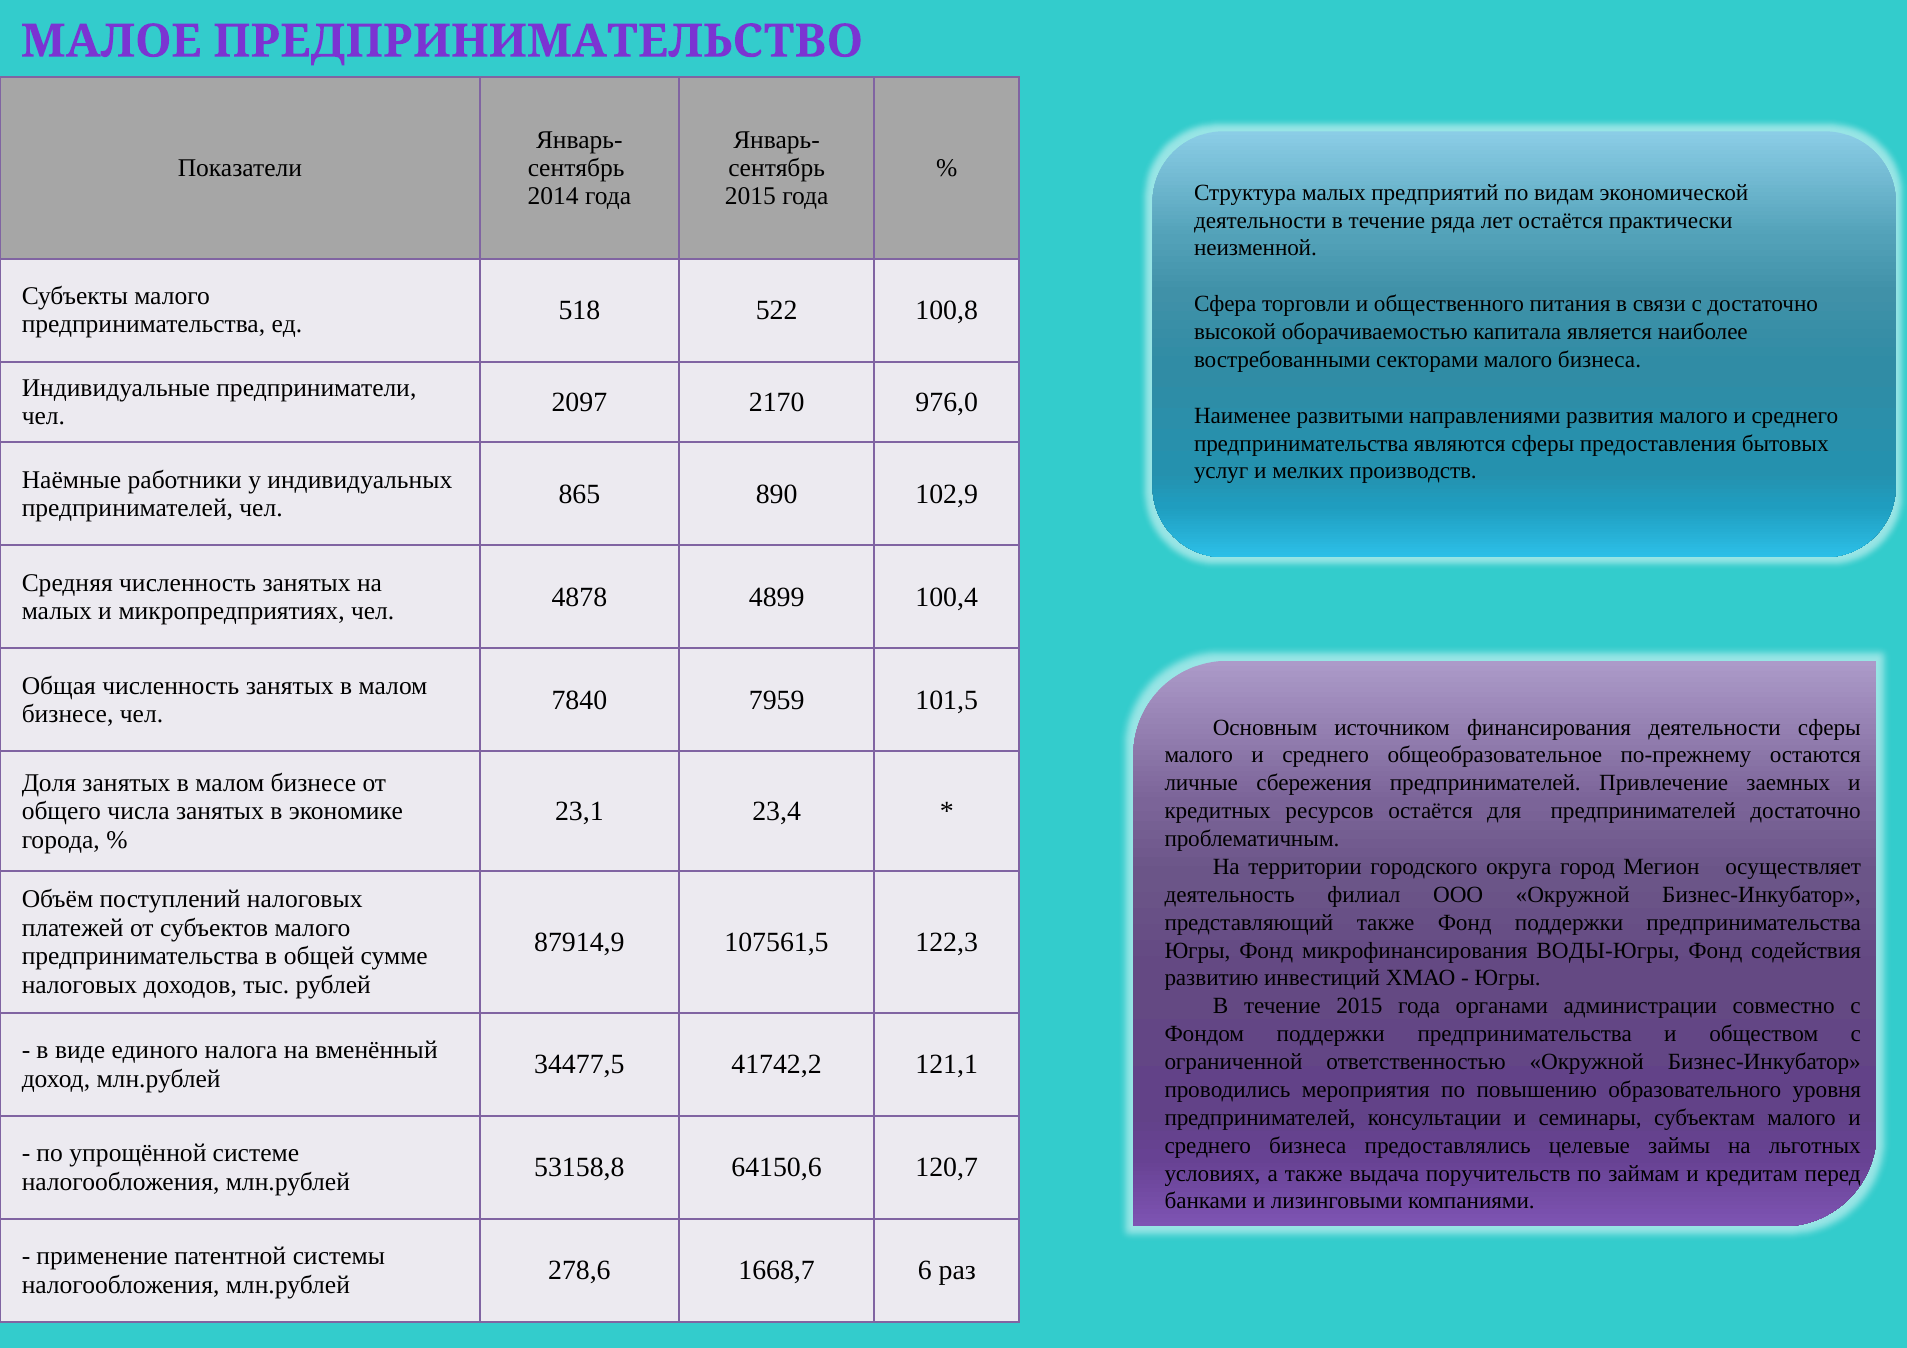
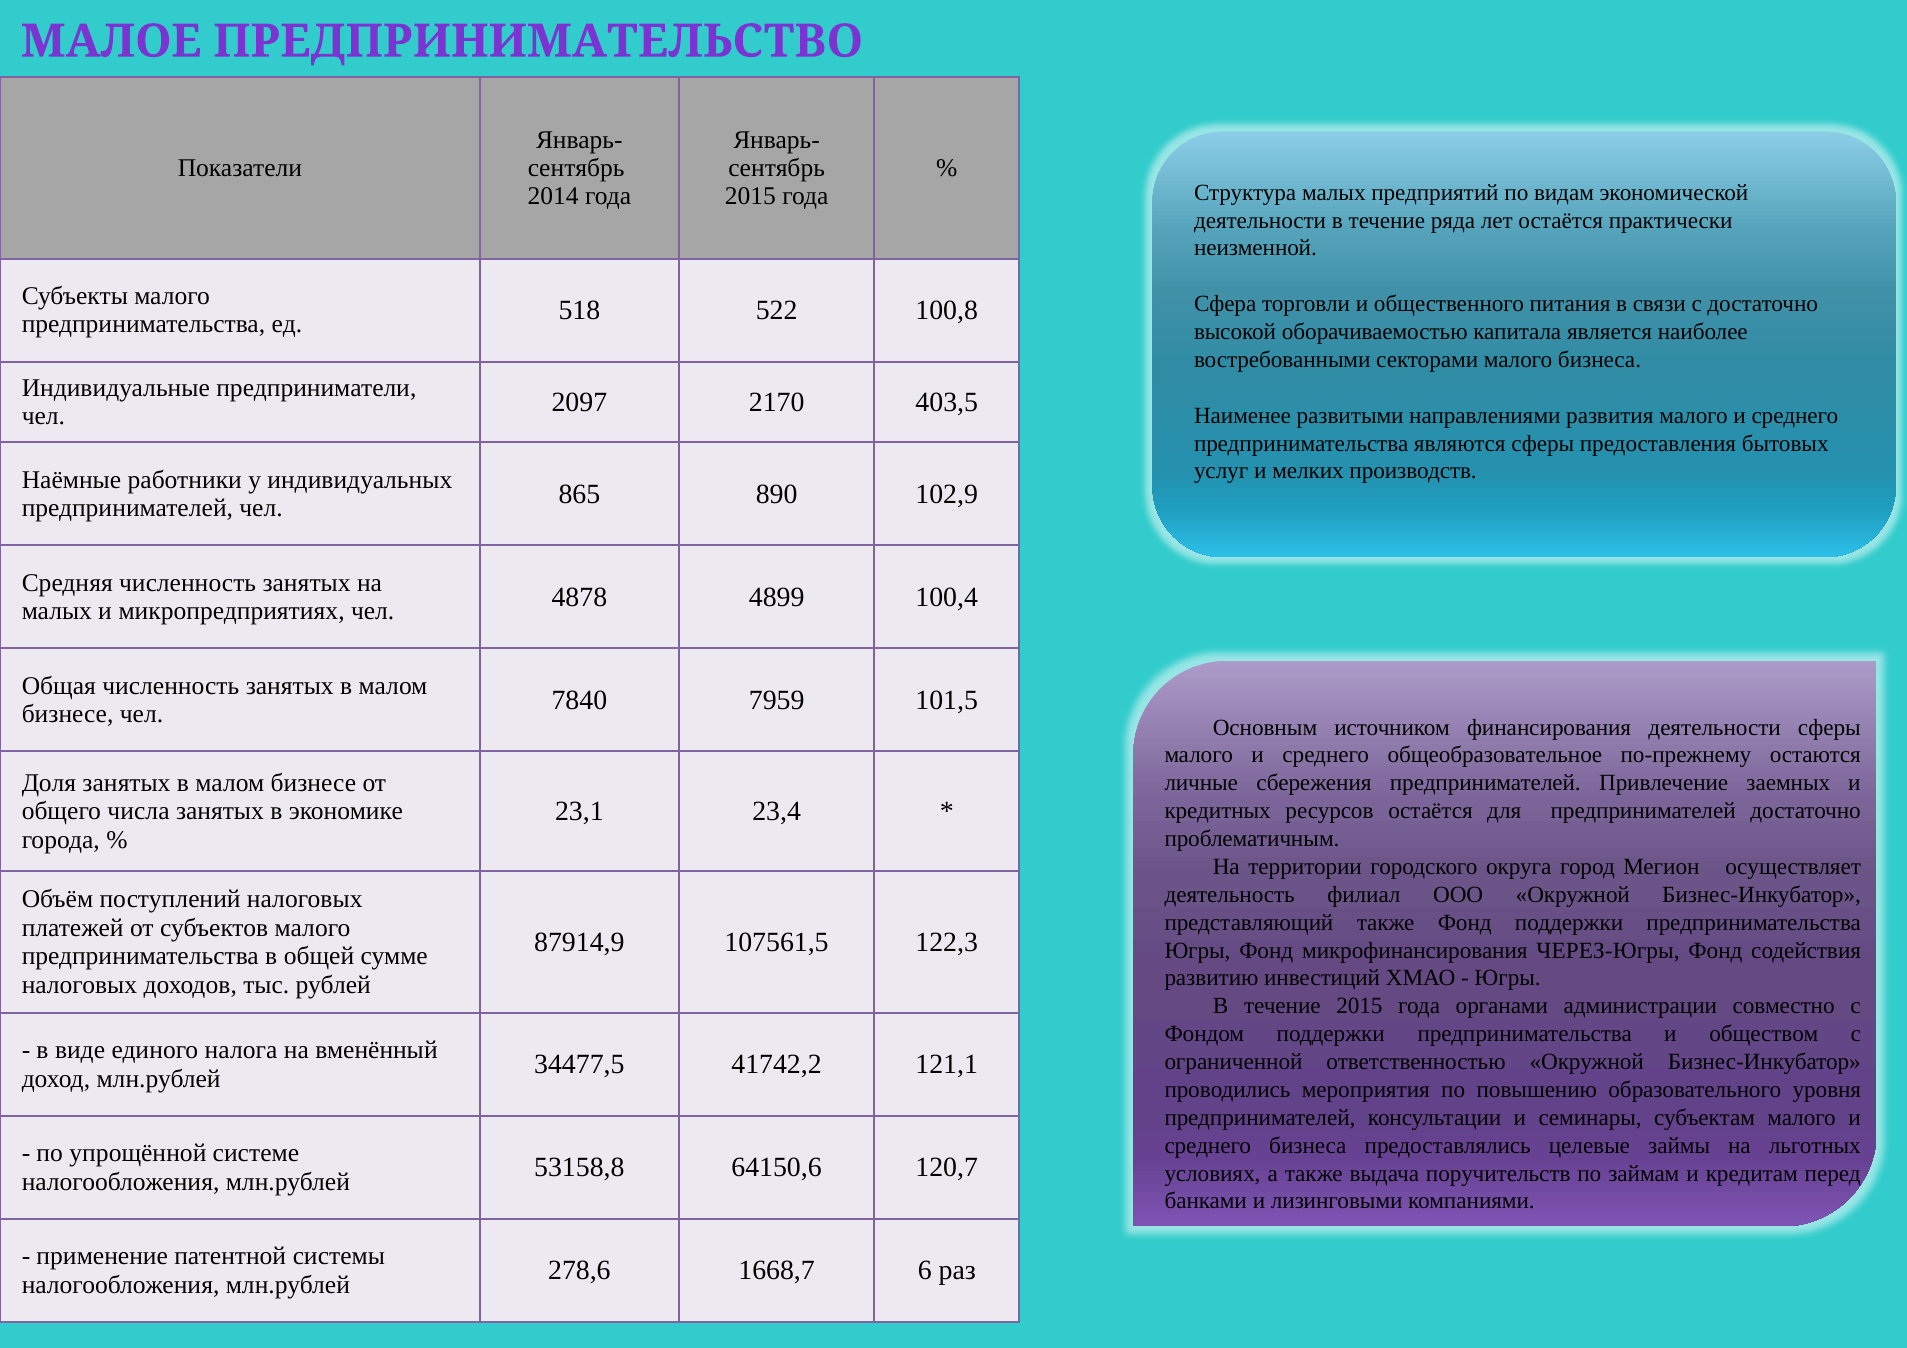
976,0: 976,0 -> 403,5 (947, 402)
ВОДЫ-Югры: ВОДЫ-Югры -> ЧЕРЕЗ-Югры (1608, 950)
